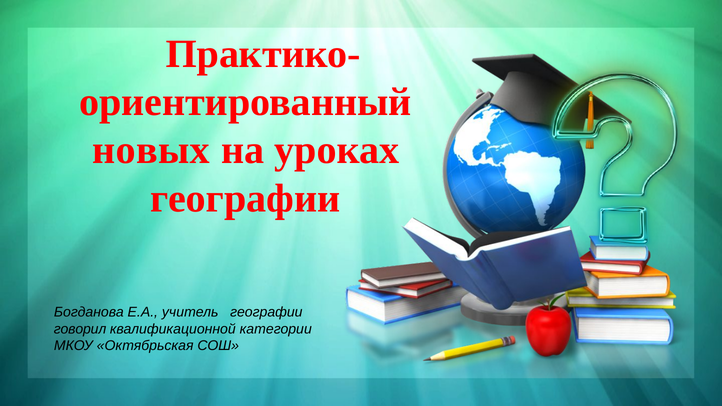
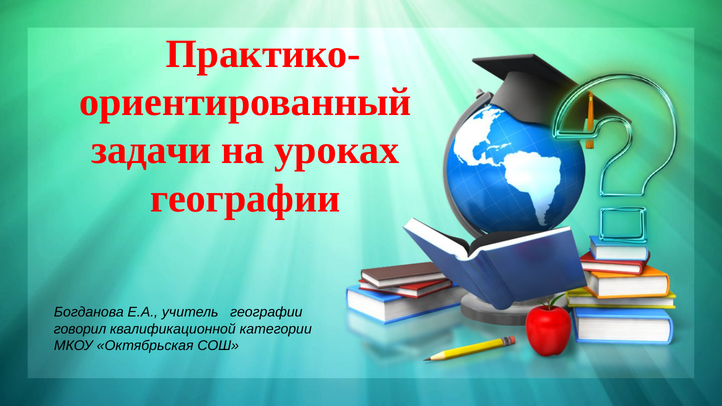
новых: новых -> задачи (151, 150)
